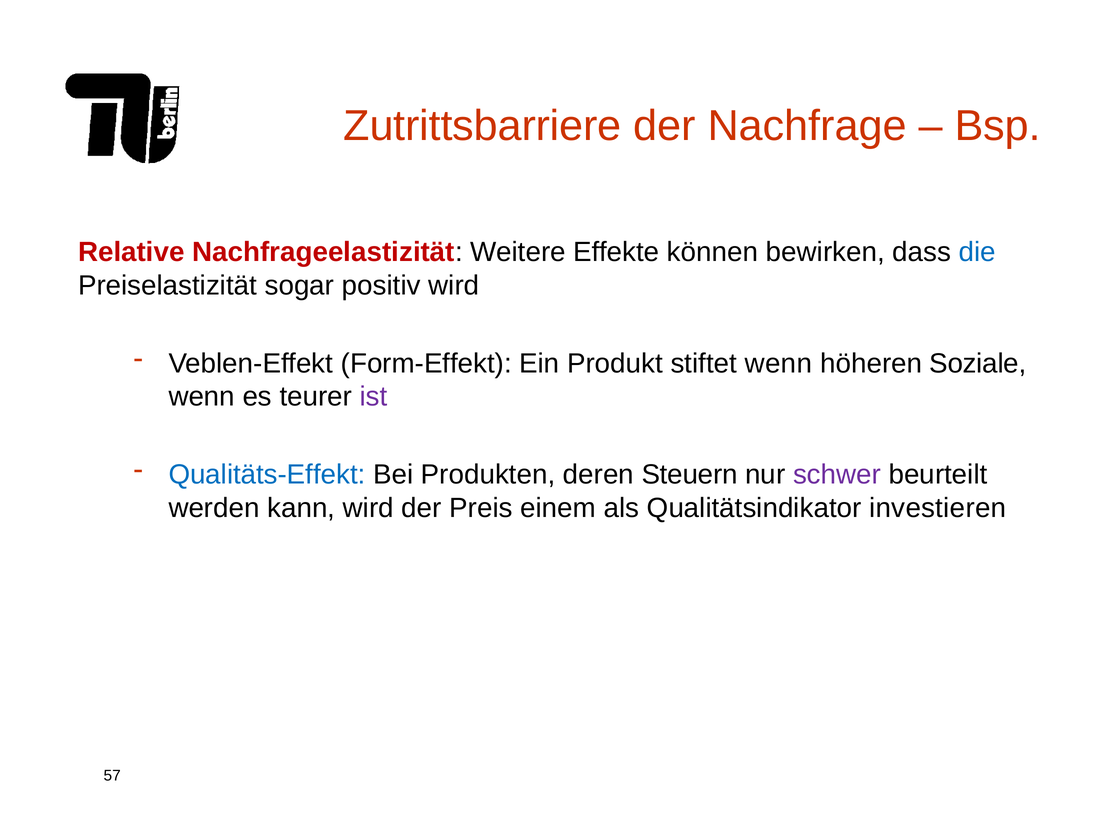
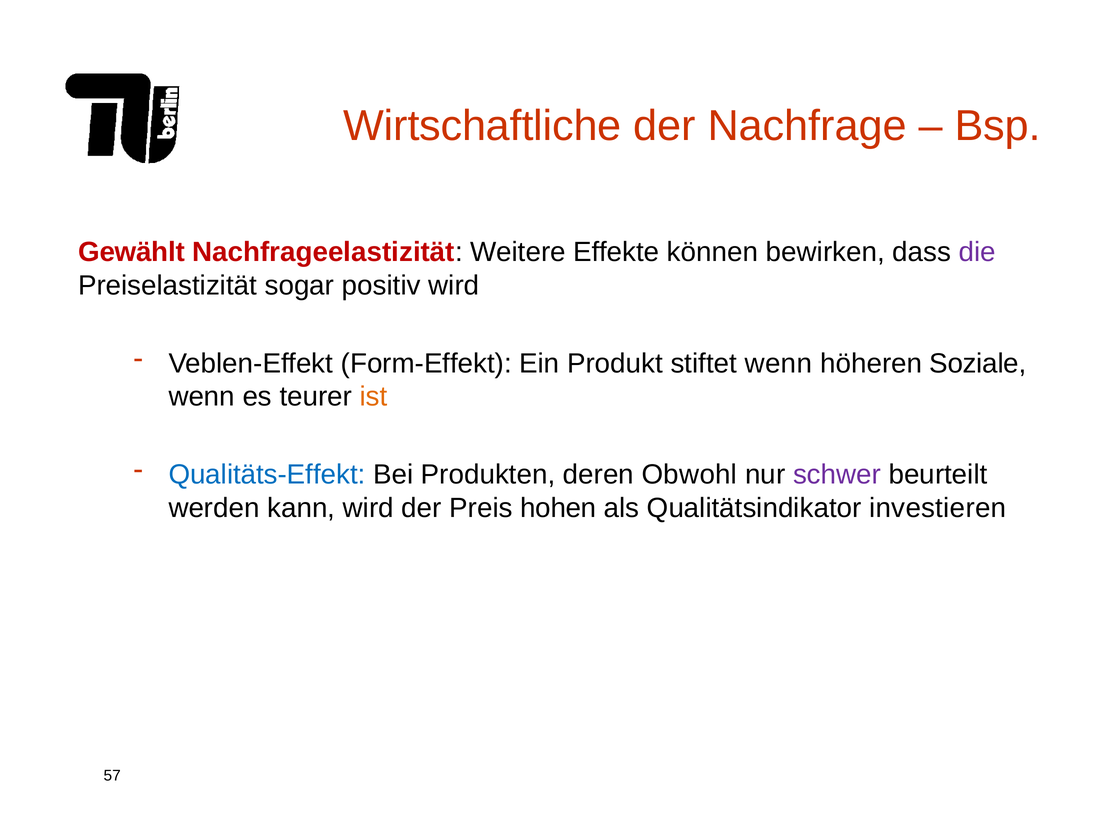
Zutrittsbarriere: Zutrittsbarriere -> Wirtschaftliche (482, 126)
Relative: Relative -> Gewählt (131, 252)
die colour: blue -> purple (977, 252)
ist colour: purple -> orange (374, 397)
Steuern: Steuern -> Obwohl (689, 475)
einem: einem -> hohen (558, 508)
